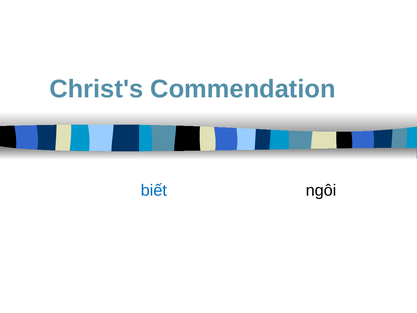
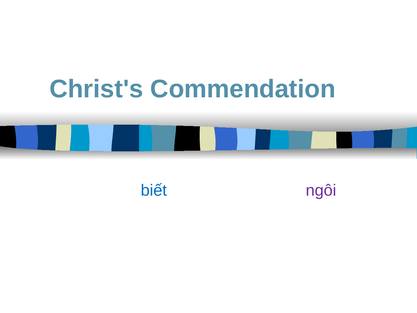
ngôi colour: black -> purple (321, 190)
